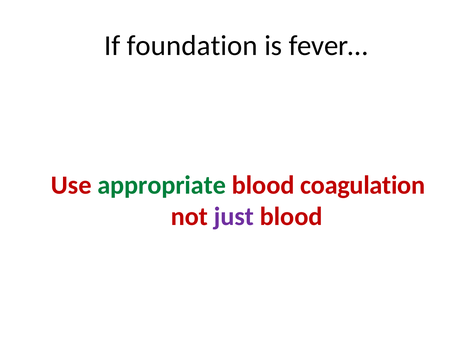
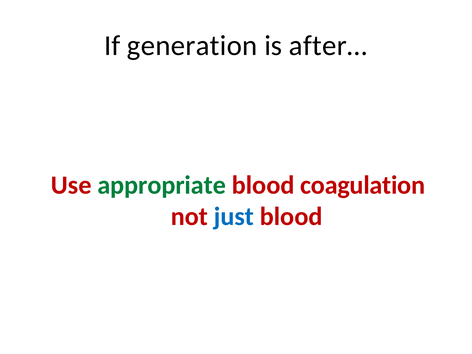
foundation: foundation -> generation (192, 46)
fever…: fever… -> after… (328, 46)
just colour: purple -> blue (234, 217)
